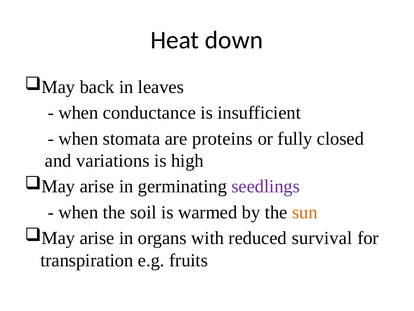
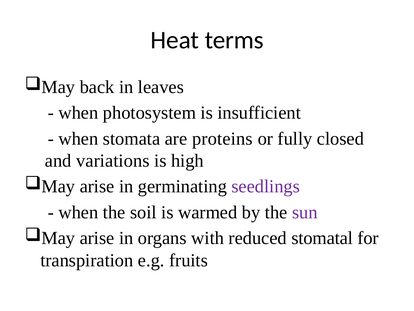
down: down -> terms (234, 40)
conductance: conductance -> photosystem (149, 113)
sun colour: orange -> purple (305, 212)
survival: survival -> stomatal (322, 238)
